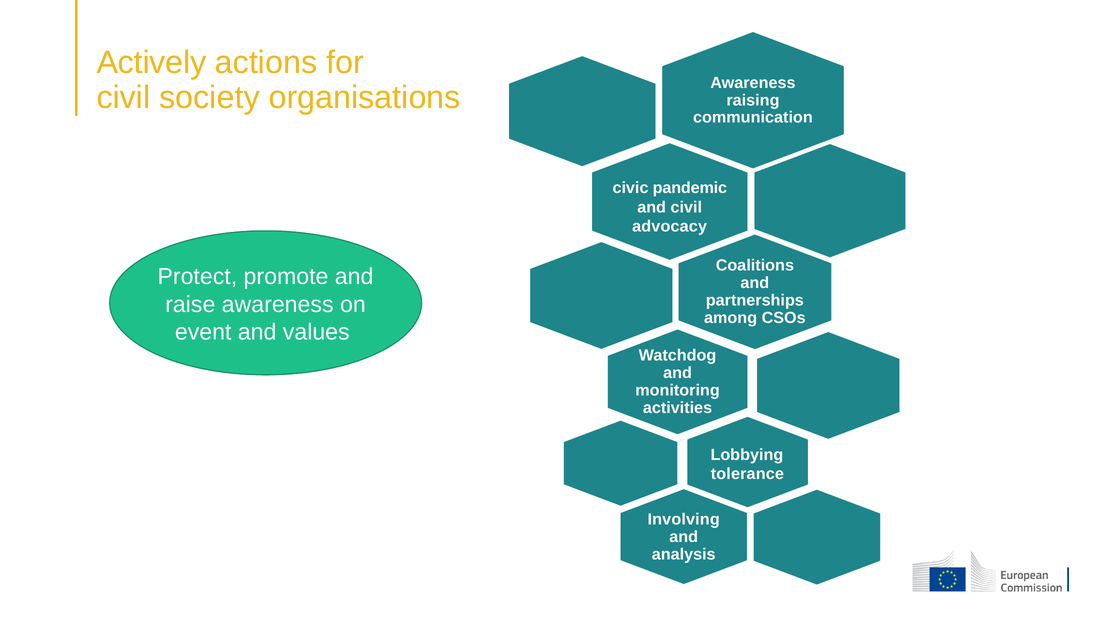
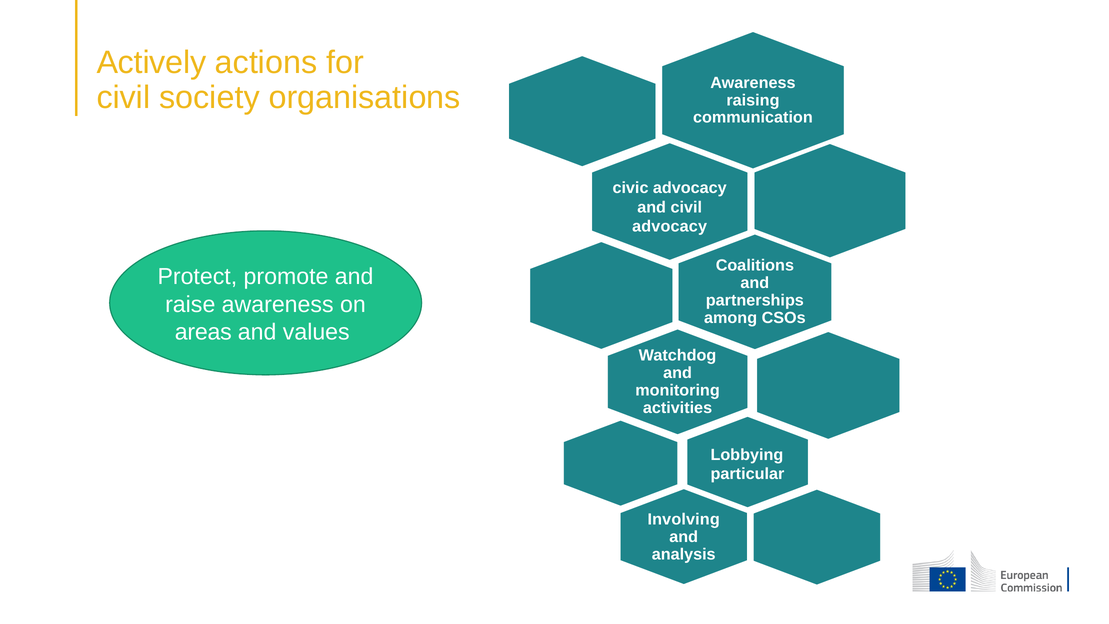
civic pandemic: pandemic -> advocacy (690, 188)
event: event -> areas (203, 332)
tolerance: tolerance -> particular (747, 474)
